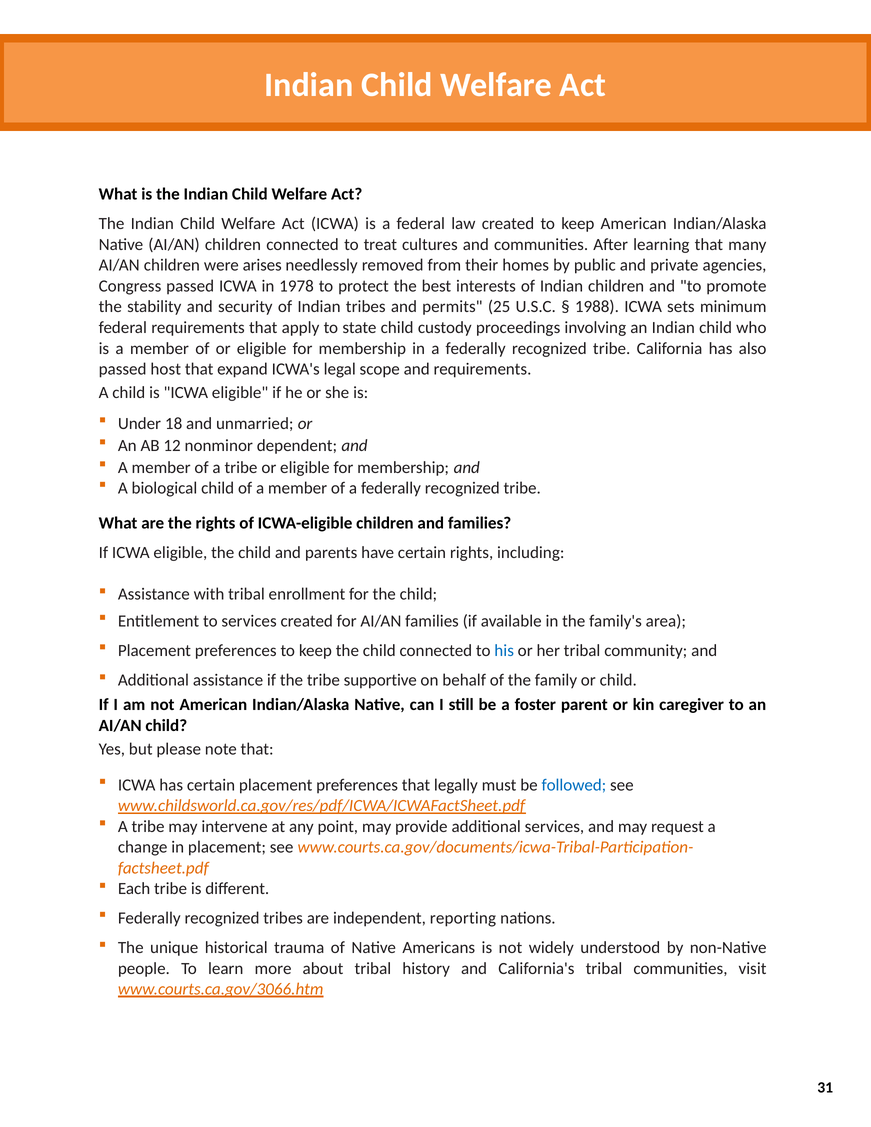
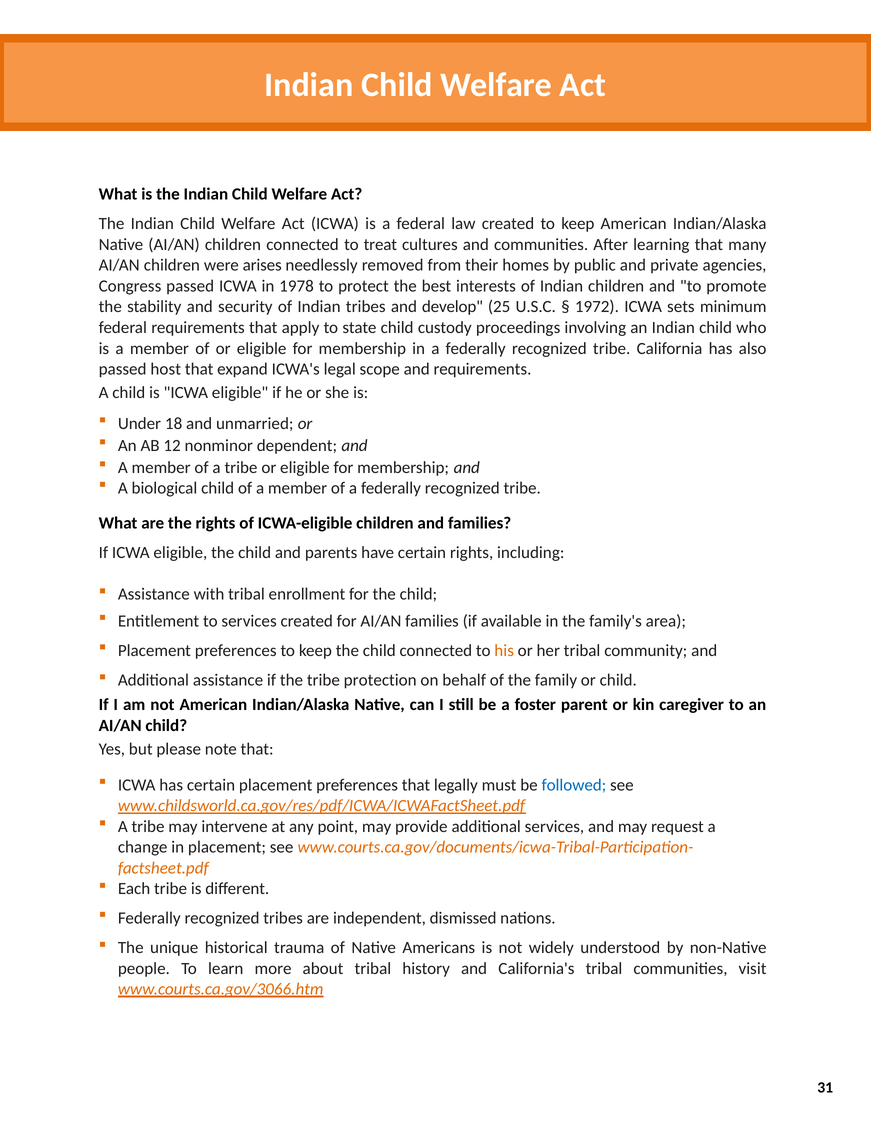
permits: permits -> develop (452, 307)
1988: 1988 -> 1972 (597, 307)
his colour: blue -> orange (504, 651)
supportive: supportive -> protection (380, 680)
reporting: reporting -> dismissed (463, 918)
